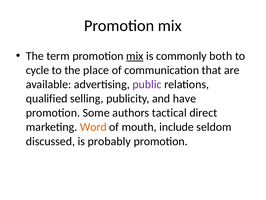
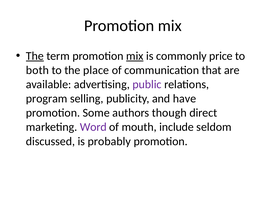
The underline: none -> present (35, 56)
both: both -> price (221, 56)
cycle: cycle -> both (37, 70)
qualified: qualified -> program (47, 98)
tactical: tactical -> though (169, 113)
Word colour: orange -> purple (93, 127)
